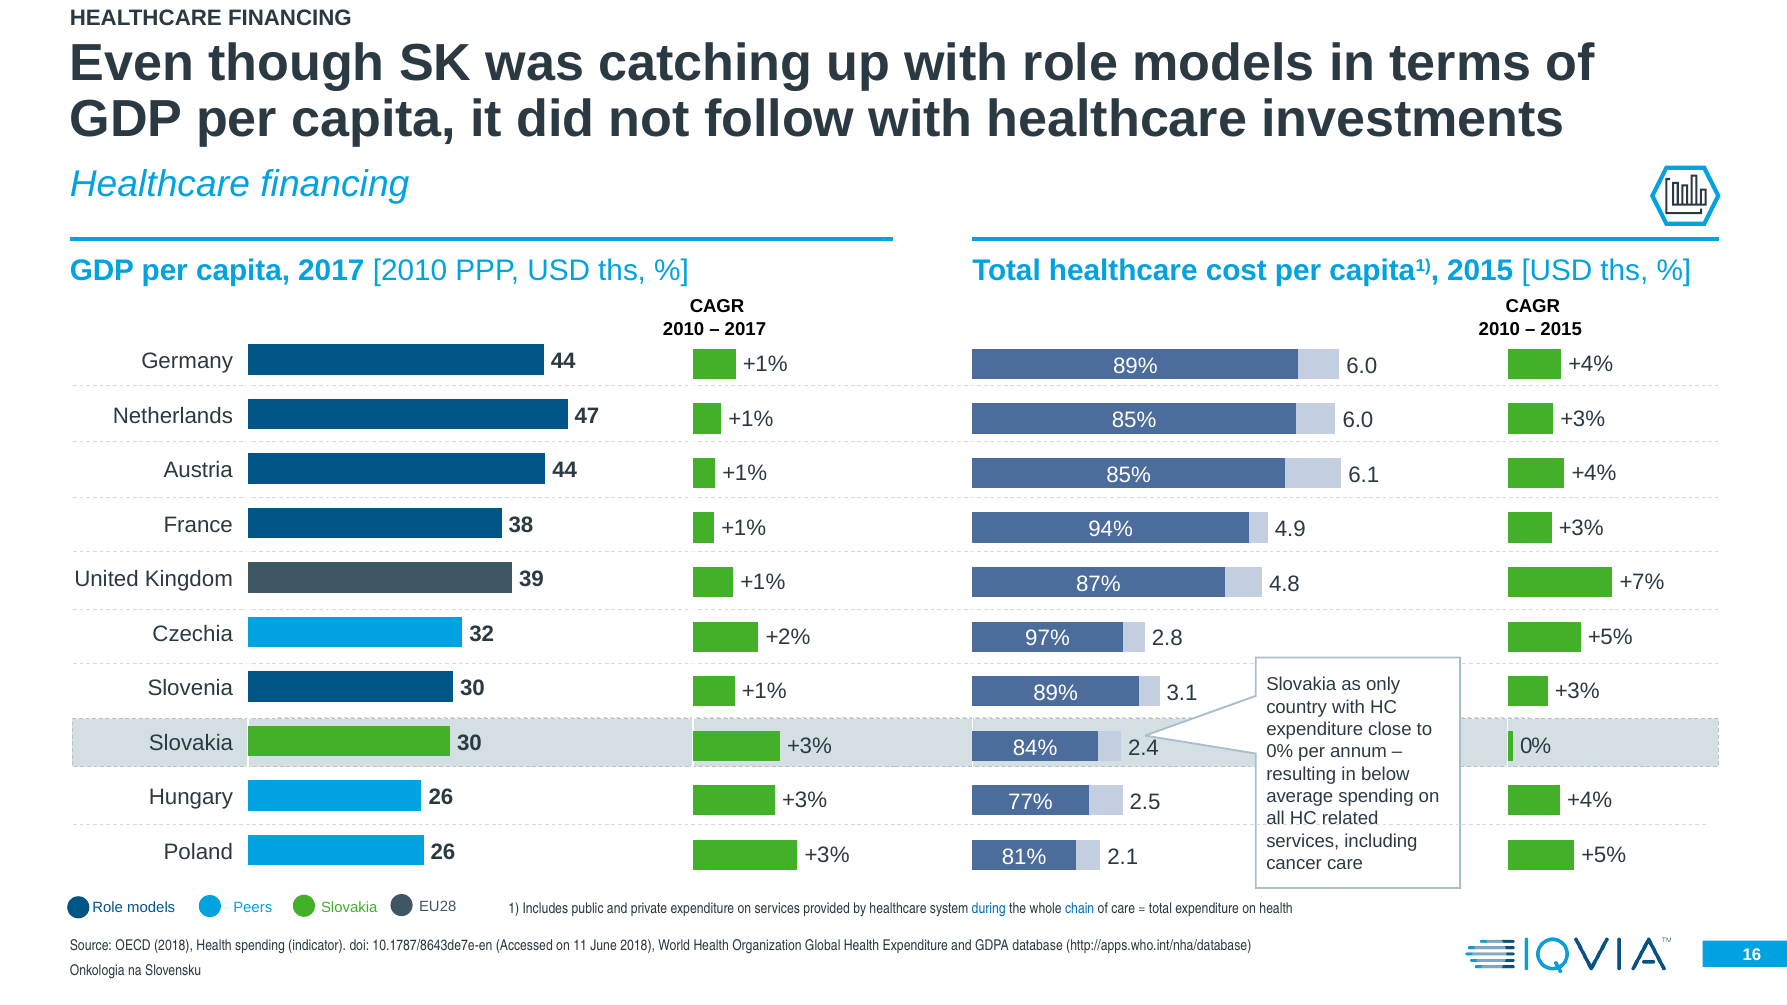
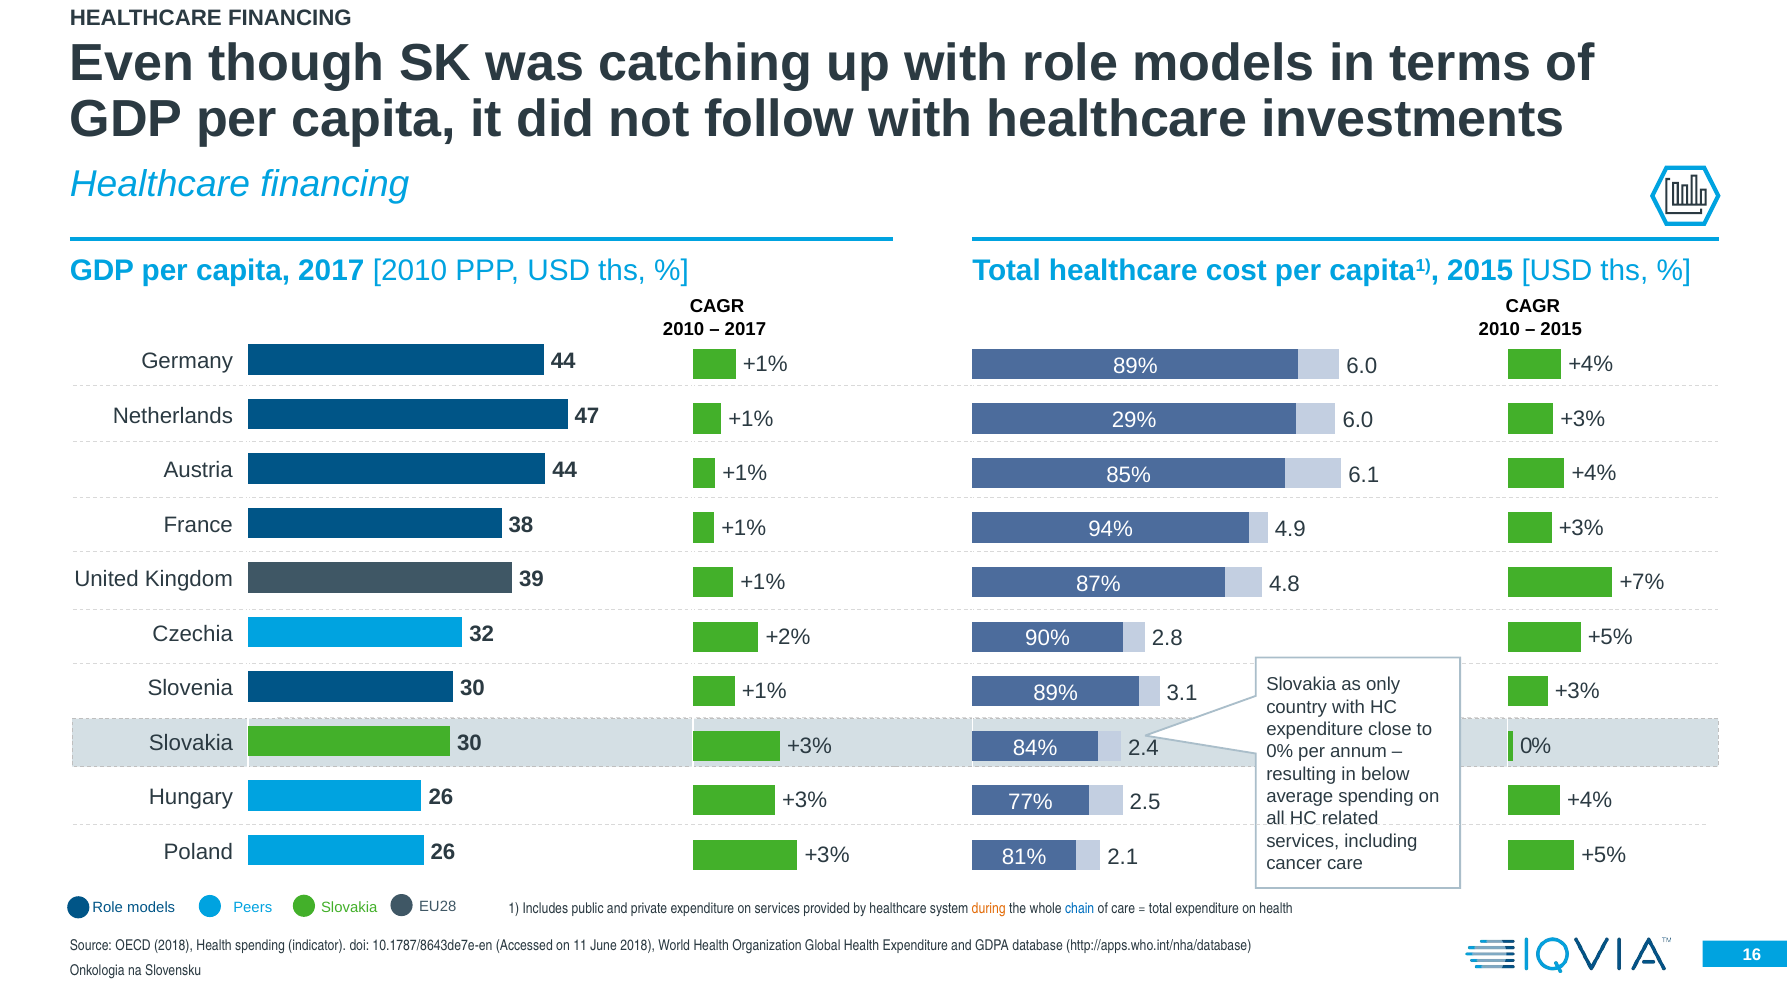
85%: 85% -> 29% (1134, 420)
97%: 97% -> 90% (1048, 639)
during colour: blue -> orange (989, 909)
